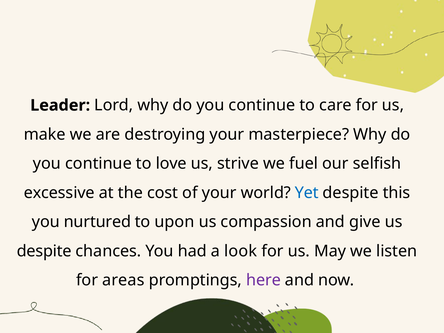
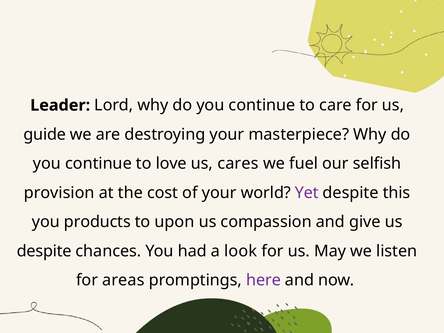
make: make -> guide (45, 134)
strive: strive -> cares (238, 164)
excessive: excessive -> provision (59, 193)
Yet colour: blue -> purple (307, 193)
nurtured: nurtured -> products (97, 222)
